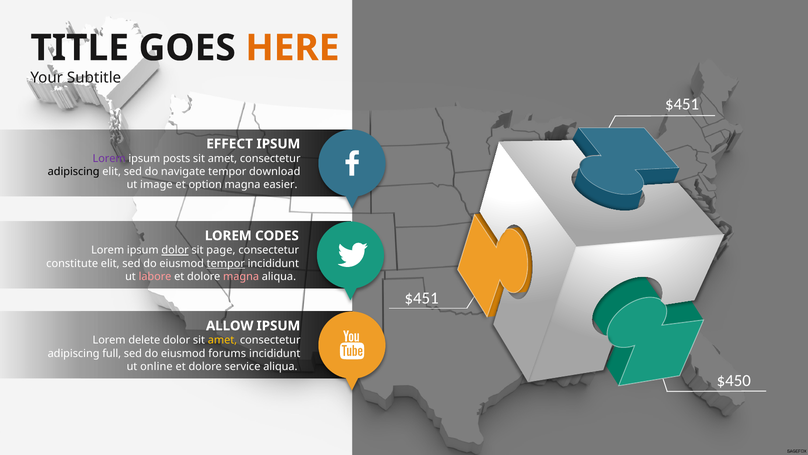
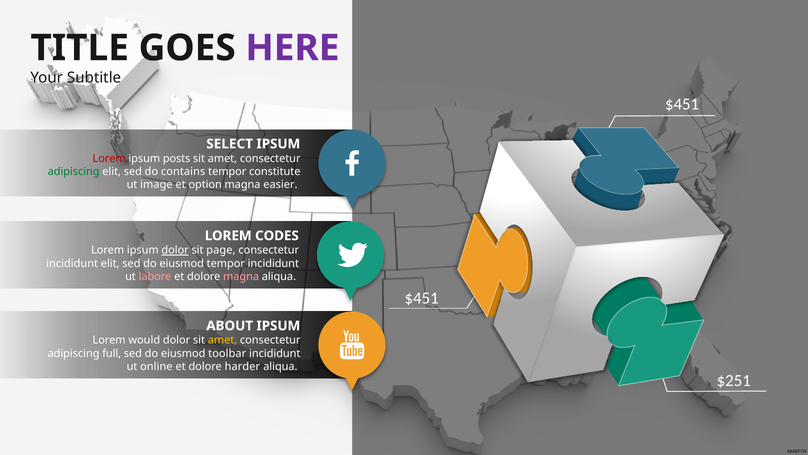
HERE colour: orange -> purple (292, 48)
EFFECT: EFFECT -> SELECT (230, 144)
Lorem colour: purple -> red (109, 158)
adipiscing colour: black -> green (74, 171)
navigate: navigate -> contains (183, 171)
download: download -> constitute (275, 171)
constitute: constitute -> incididunt (72, 263)
tempor underline: present -> none (226, 263)
ALLOW: ALLOW -> ABOUT (230, 325)
delete: delete -> would (144, 340)
forums: forums -> toolbar (227, 353)
service: service -> harder (242, 366)
$450: $450 -> $251 (734, 380)
